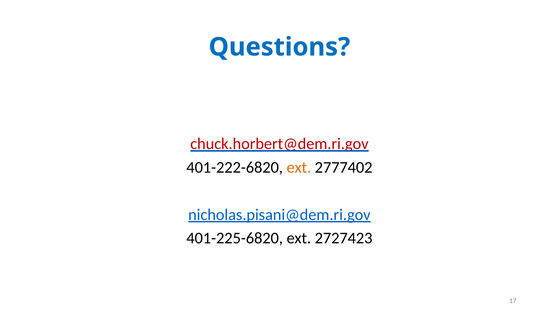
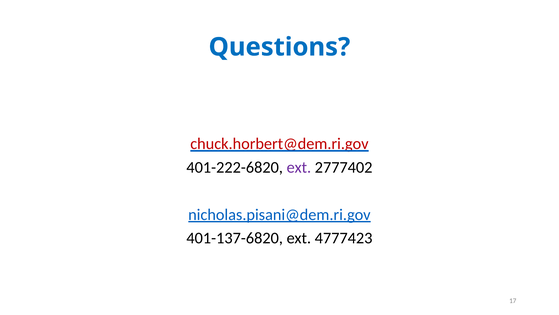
ext colour: orange -> purple (299, 167)
401-225-6820: 401-225-6820 -> 401-137-6820 (235, 238)
2727423: 2727423 -> 4777423 (344, 238)
